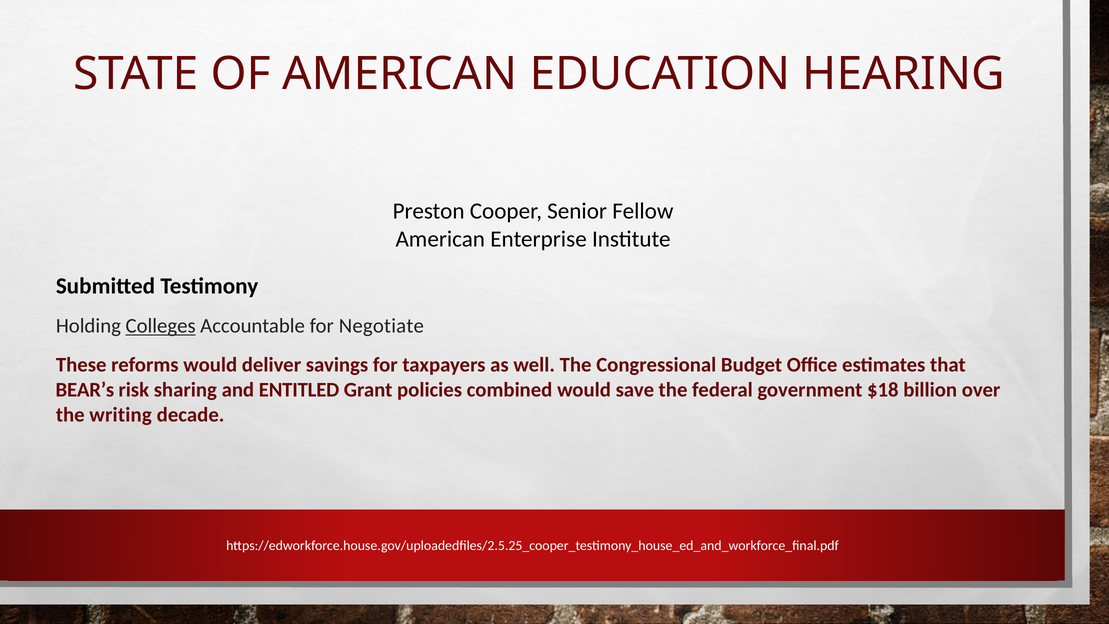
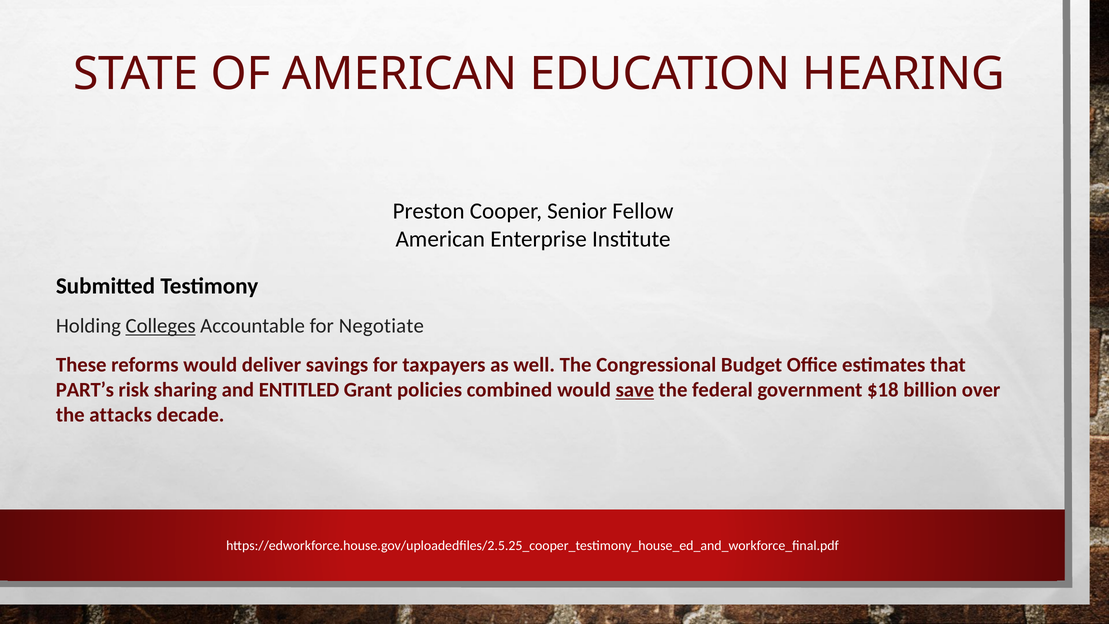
BEAR’s: BEAR’s -> PART’s (85, 390)
save underline: none -> present (635, 390)
writing: writing -> attacks (121, 415)
